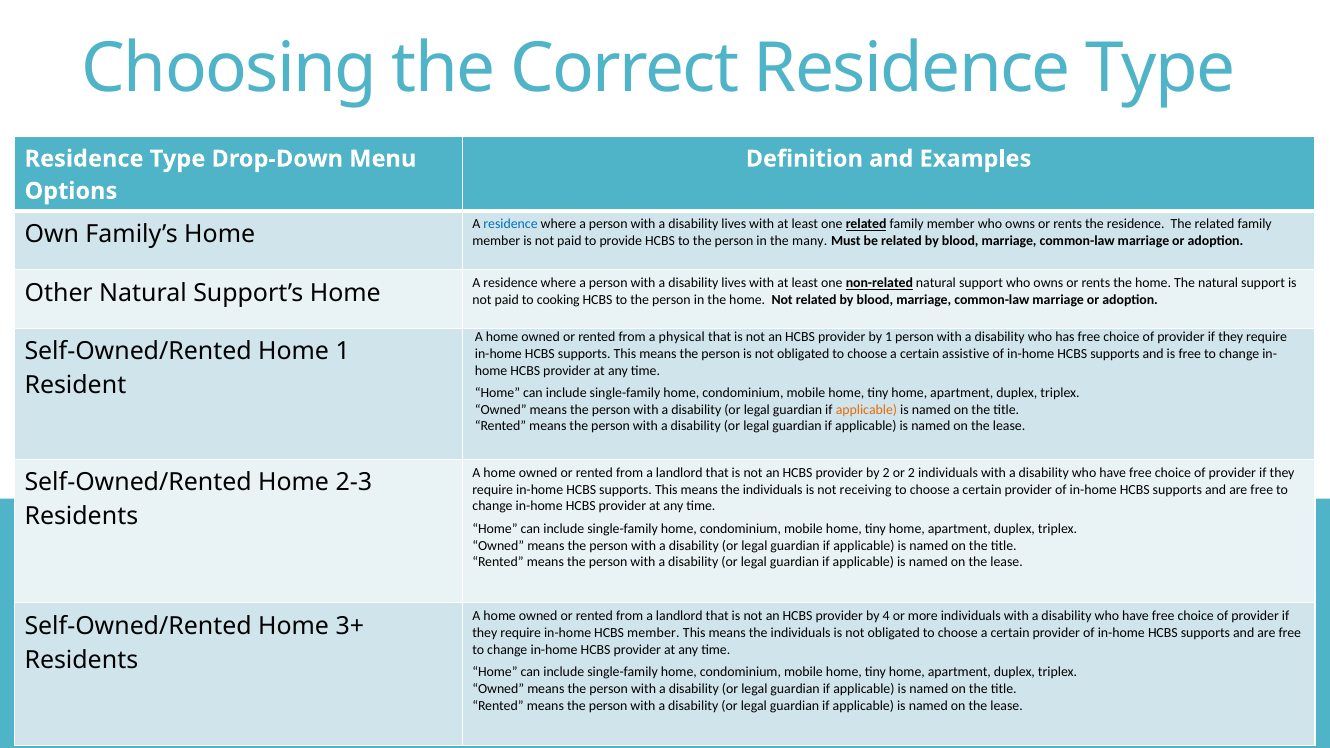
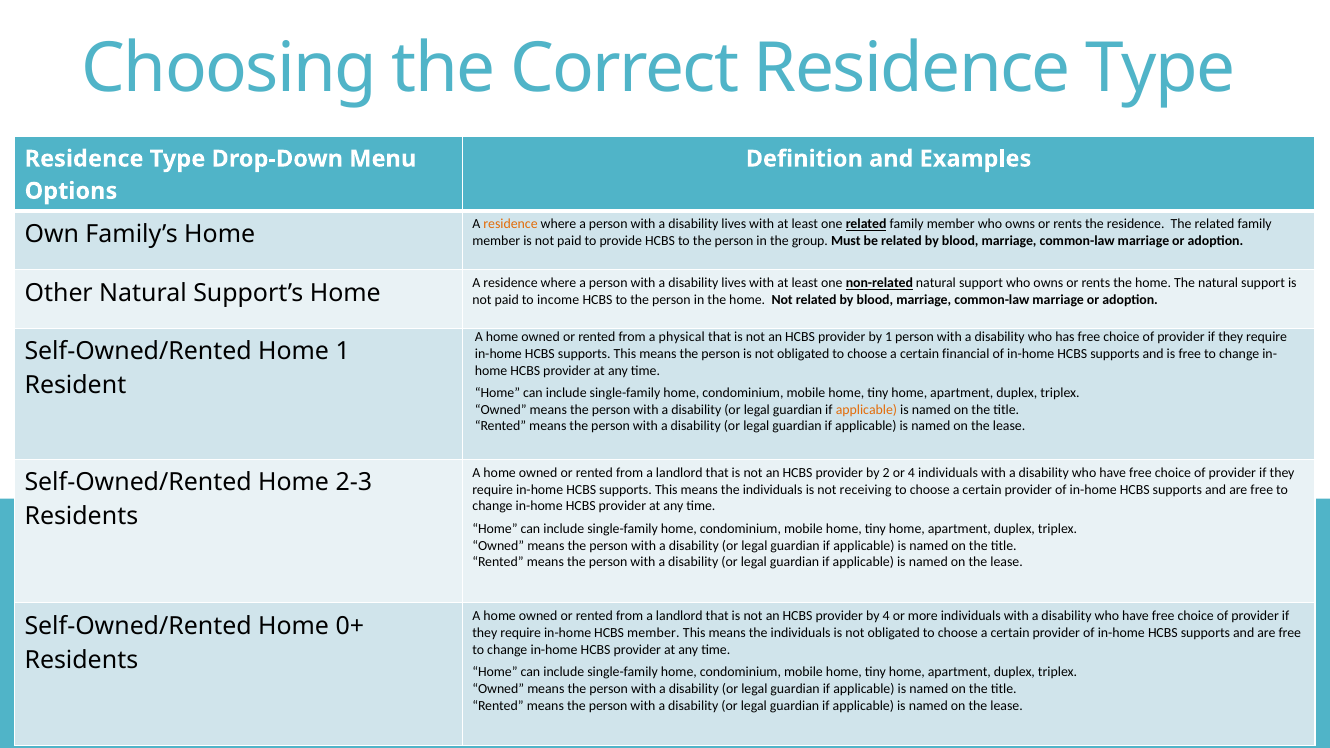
residence colour: blue -> orange (511, 224)
many: many -> group (810, 241)
cooking: cooking -> income (558, 300)
assistive: assistive -> financial (966, 354)
or 2: 2 -> 4 (911, 473)
3+: 3+ -> 0+ (350, 626)
